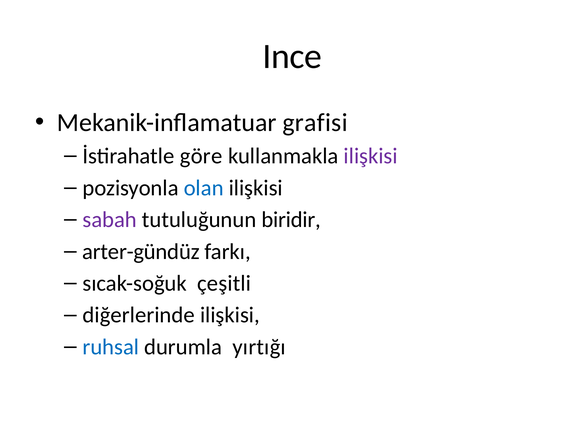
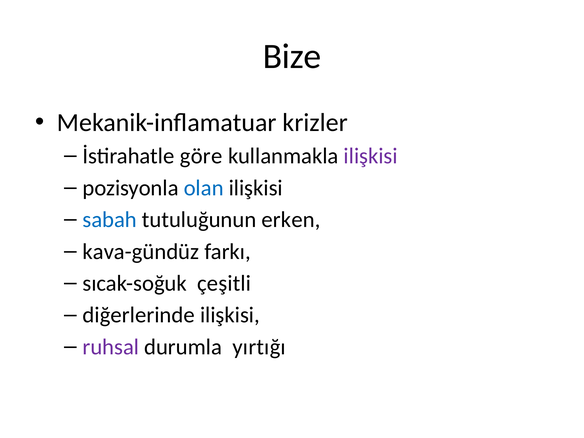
Ince: Ince -> Bize (292, 57)
grafisi: grafisi -> krizler (315, 123)
sabah colour: purple -> blue (110, 220)
biridir: biridir -> erken (291, 220)
arter-gündüz: arter-gündüz -> kava-gündüz (141, 252)
ruhsal colour: blue -> purple (111, 347)
